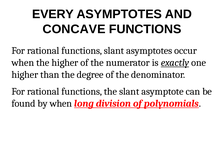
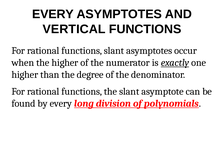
CONCAVE: CONCAVE -> VERTICAL (74, 29)
by when: when -> every (61, 103)
